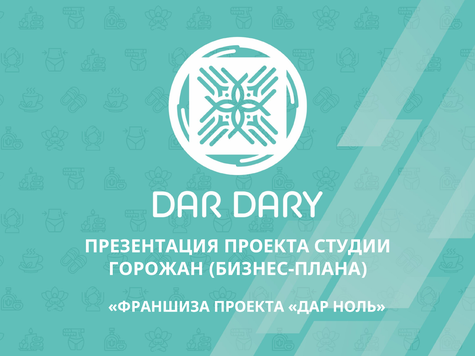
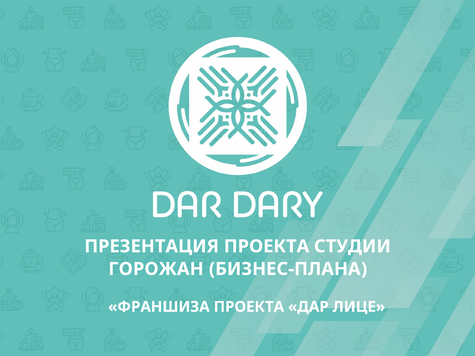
НОЛЬ: НОЛЬ -> ЛИЦЕ (359, 307)
